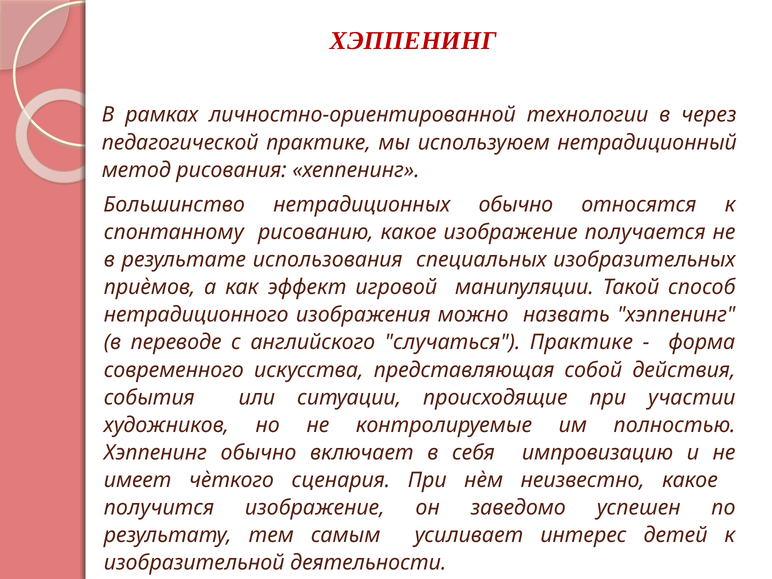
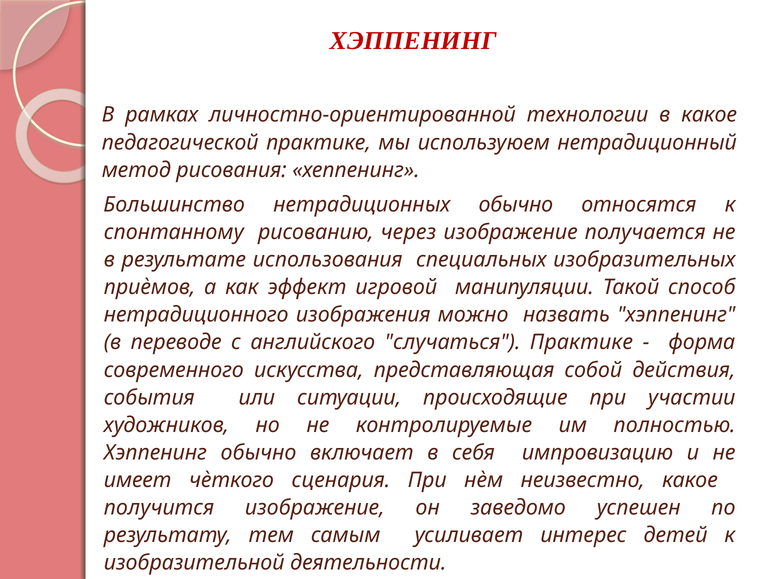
в через: через -> какое (709, 115)
рисованию какое: какое -> через (408, 232)
